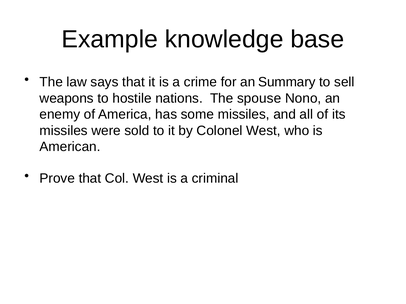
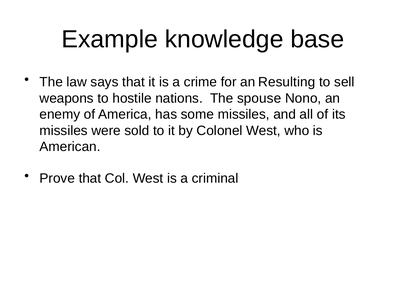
Summary: Summary -> Resulting (287, 82)
